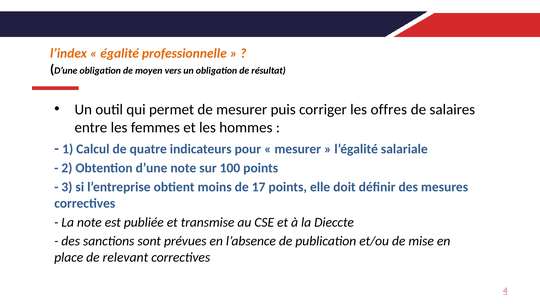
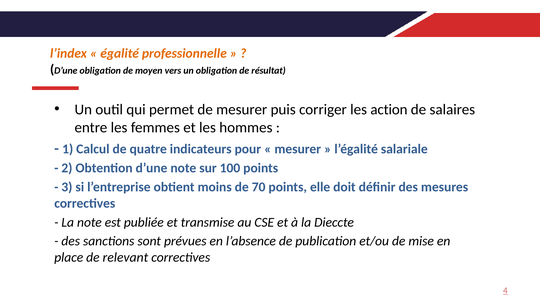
offres: offres -> action (389, 109)
17: 17 -> 70 (259, 187)
